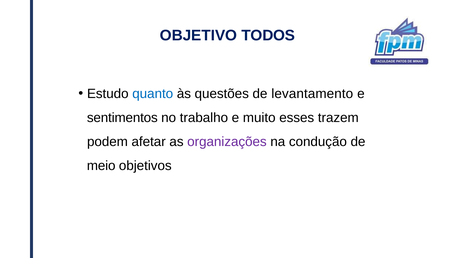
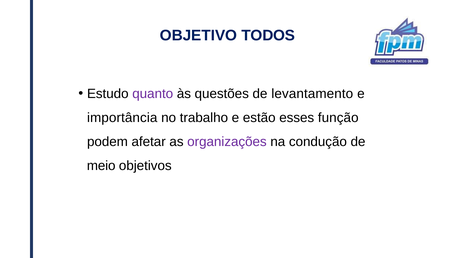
quanto colour: blue -> purple (153, 94)
sentimentos: sentimentos -> importância (122, 118)
muito: muito -> estão (259, 118)
trazem: trazem -> função (338, 118)
